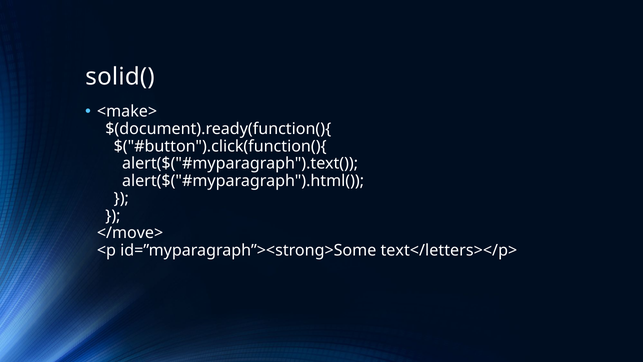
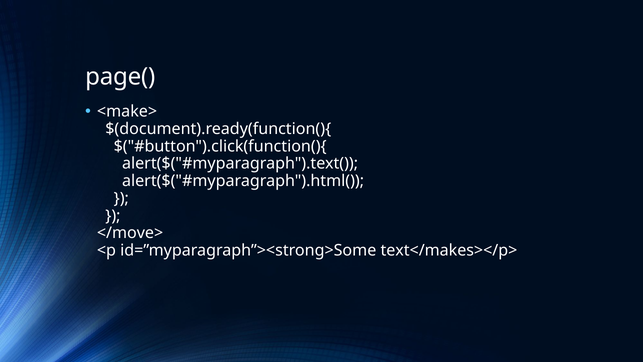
solid(: solid( -> page( (120, 77)
text</letters></p>: text</letters></p> -> text</makes></p> (449, 250)
